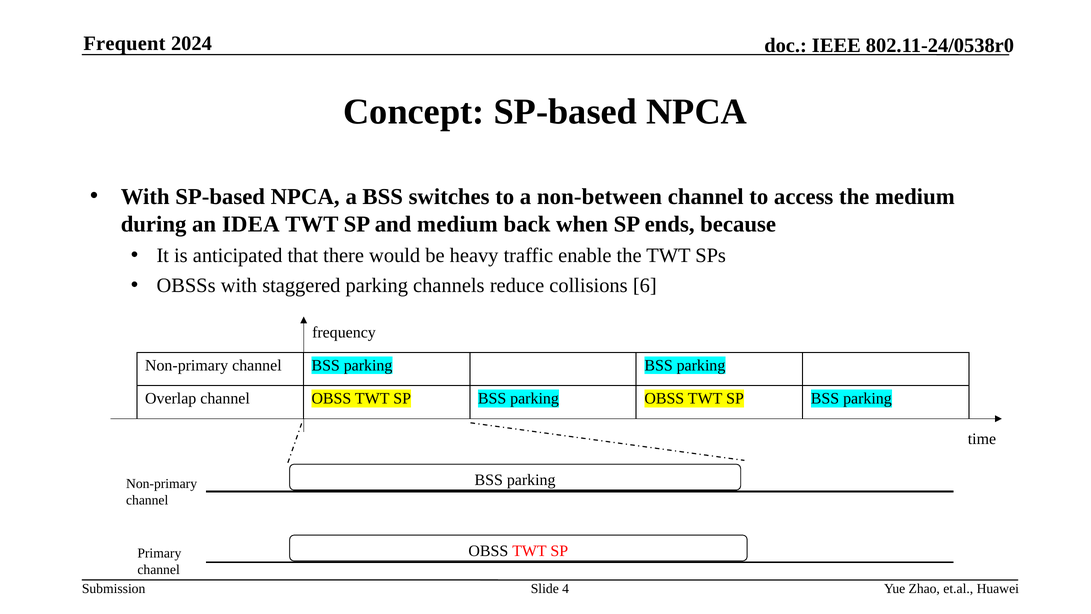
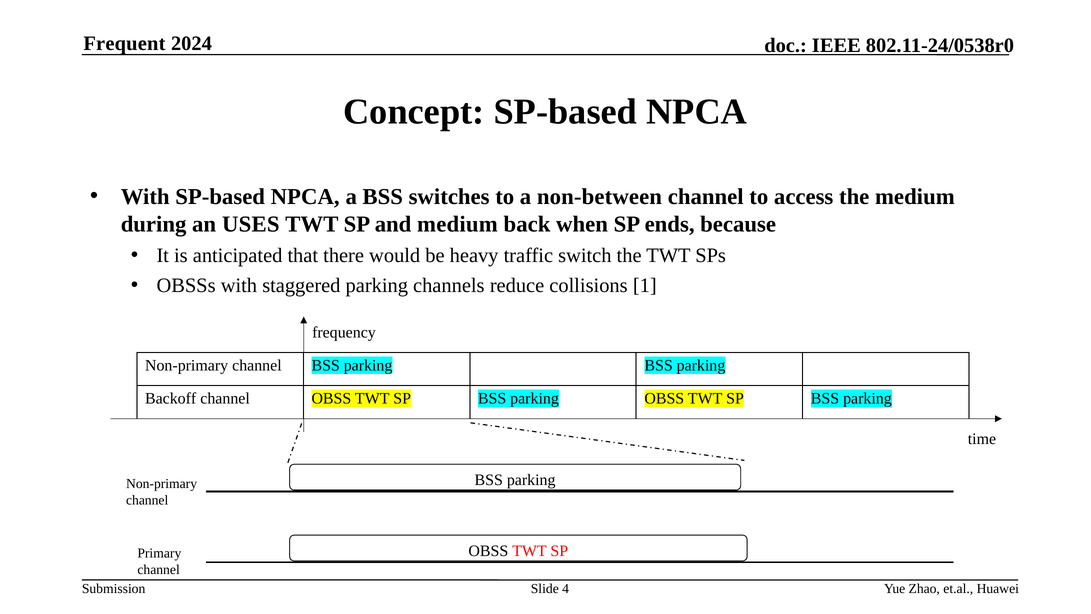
IDEA: IDEA -> USES (251, 224)
enable: enable -> switch (585, 255)
6: 6 -> 1 (645, 286)
Overlap: Overlap -> Backoff (171, 398)
